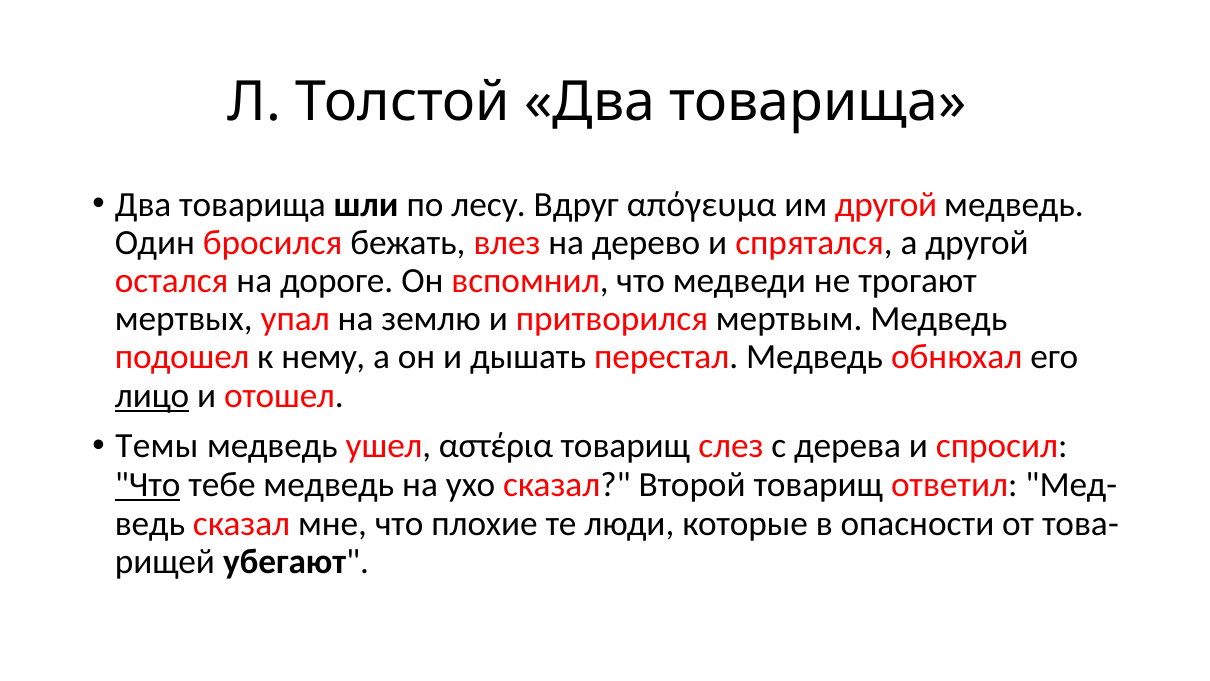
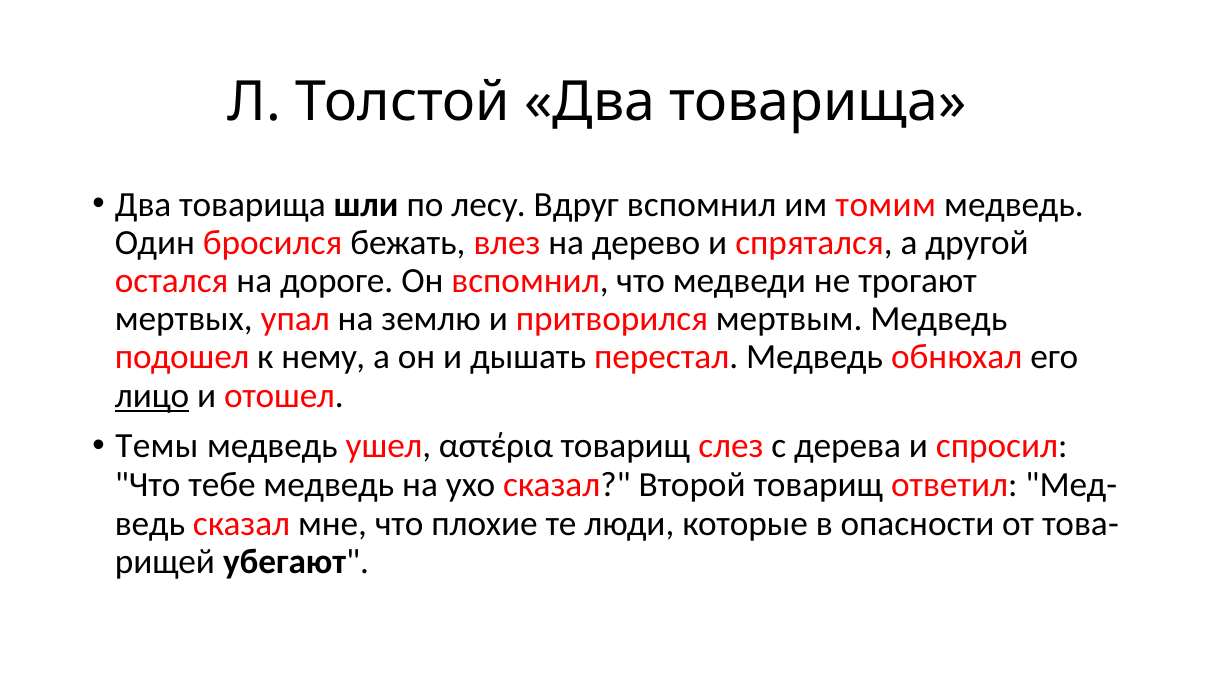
Вдруг απόγευμα: απόγευμα -> вспомнил (702, 205)
им другой: другой -> томим (886, 205)
Что underline: present -> none (148, 485)
